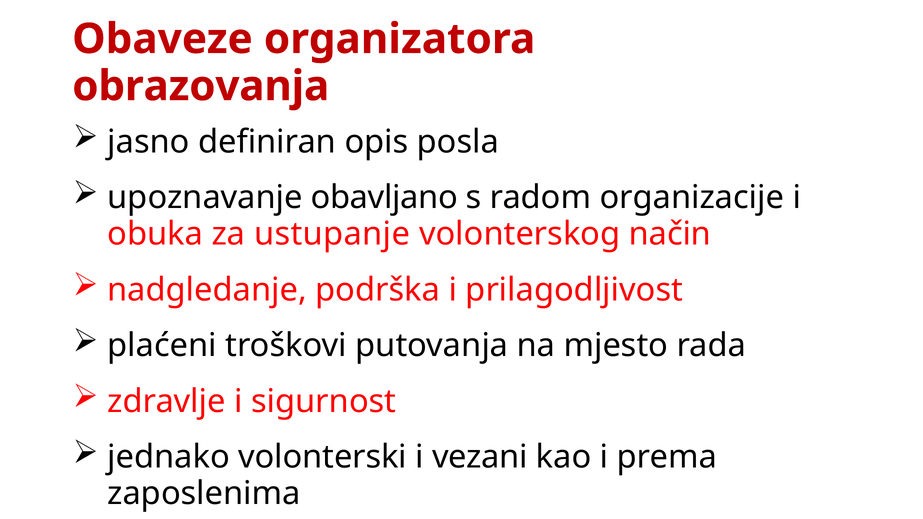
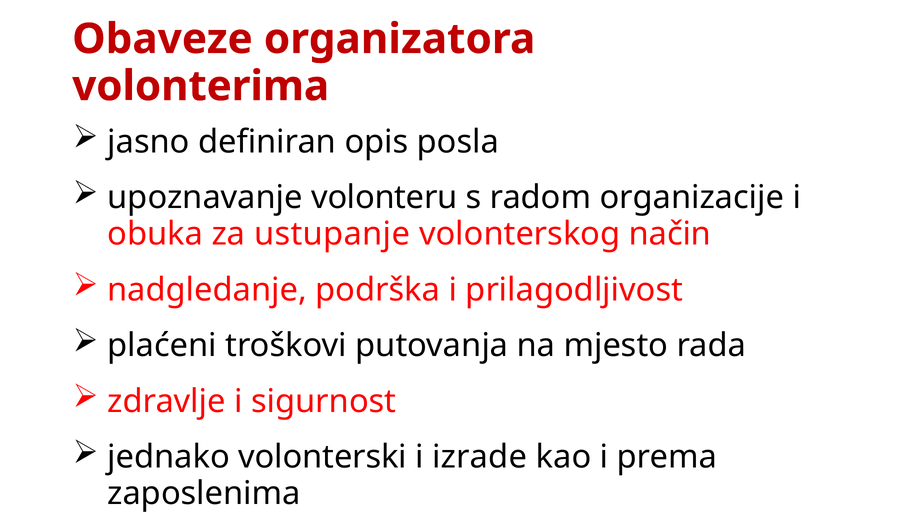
obrazovanja: obrazovanja -> volonterima (201, 86)
obavljano: obavljano -> volonteru (384, 198)
vezani: vezani -> izrade (480, 457)
